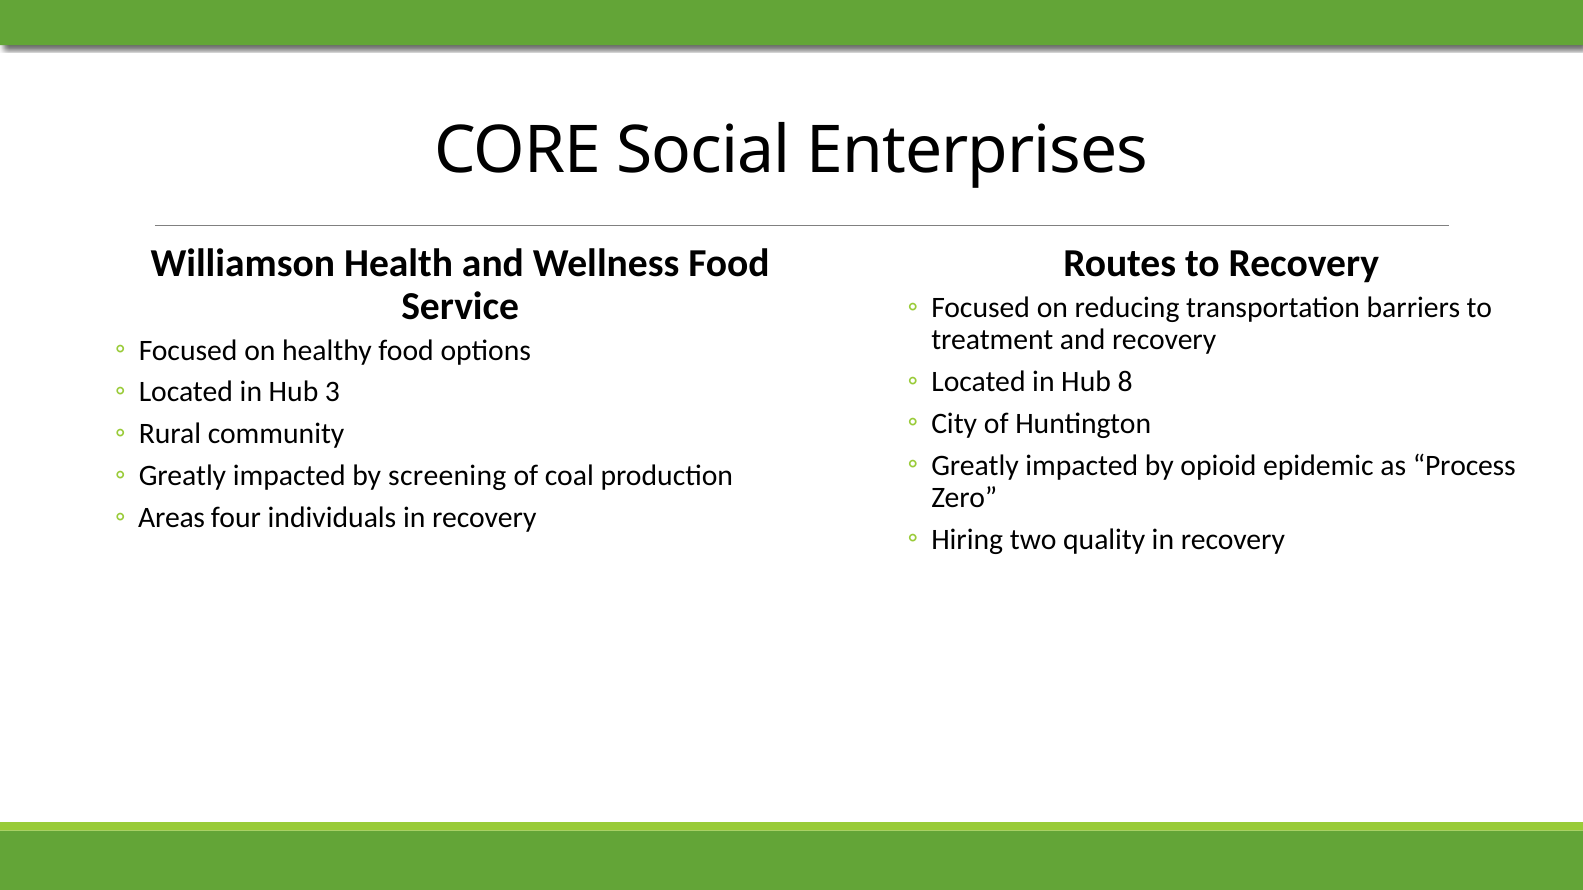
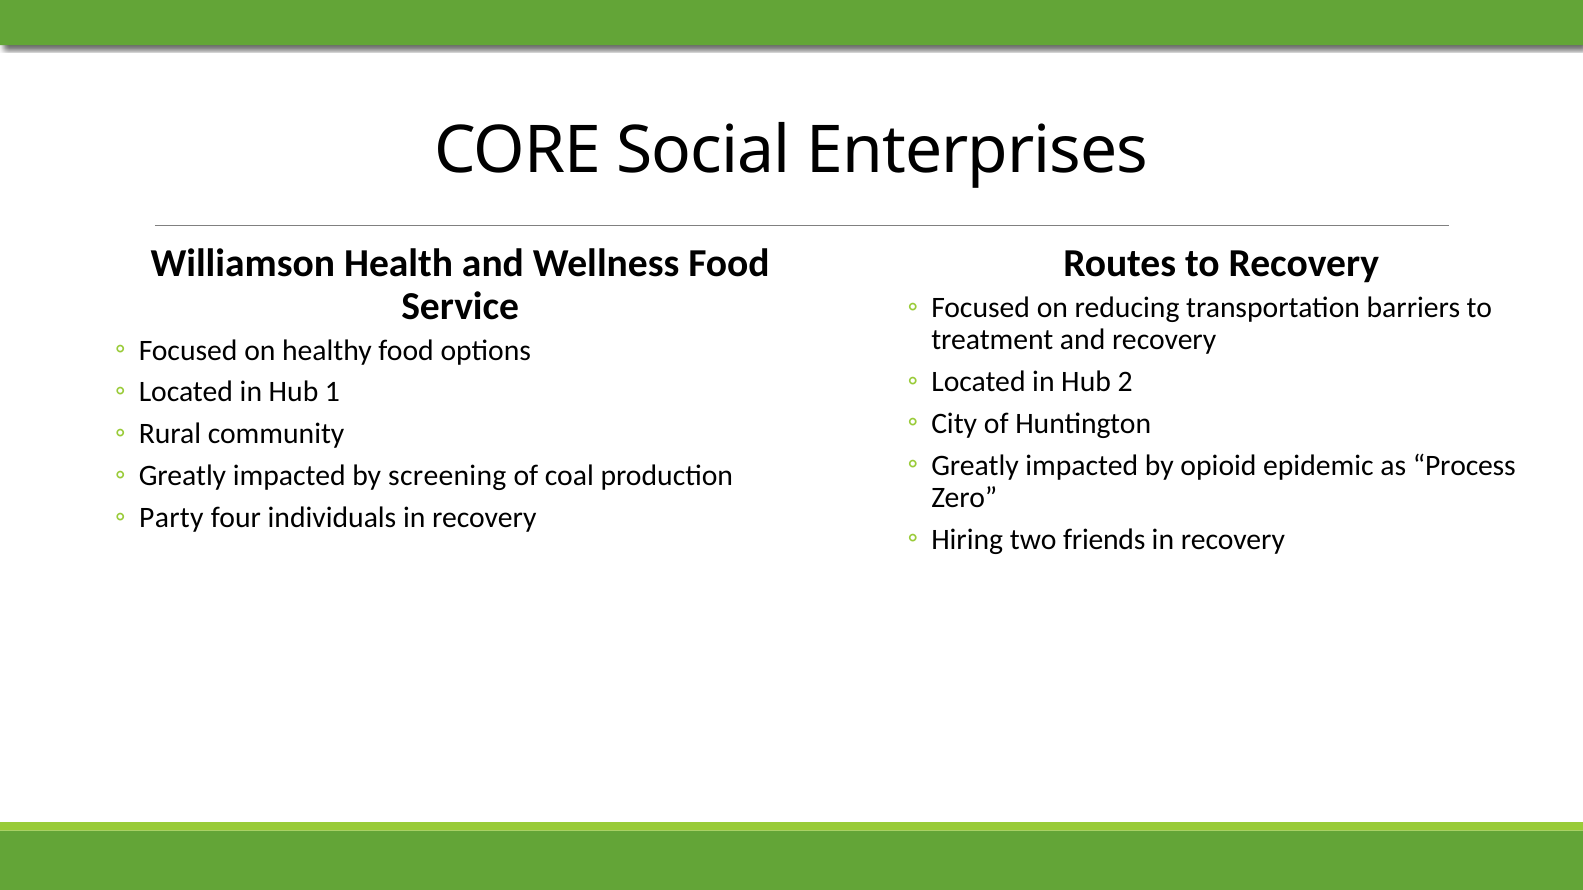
8: 8 -> 2 (1125, 382)
3: 3 -> 1 (333, 392)
Areas: Areas -> Party (171, 518)
quality: quality -> friends (1104, 540)
